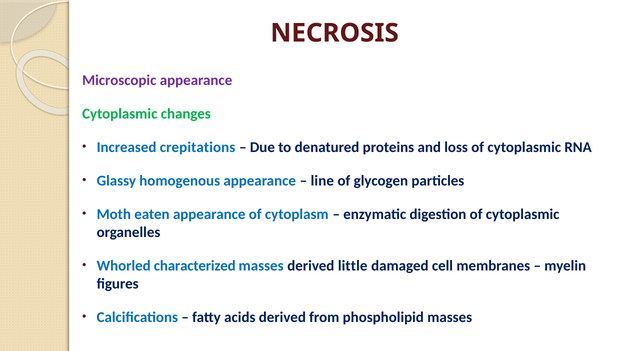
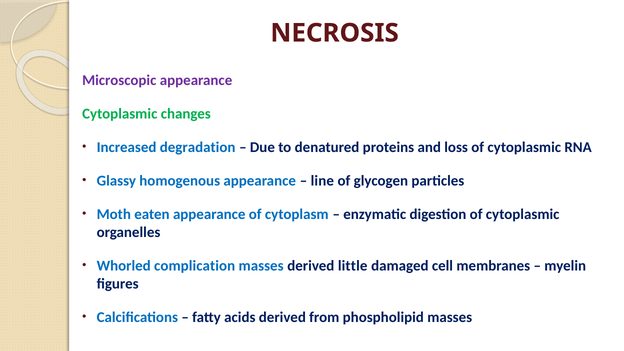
crepitations: crepitations -> degradation (198, 147)
characterized: characterized -> complication (195, 266)
